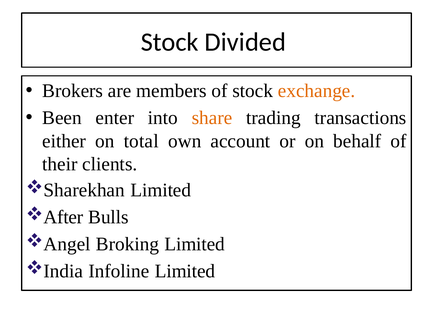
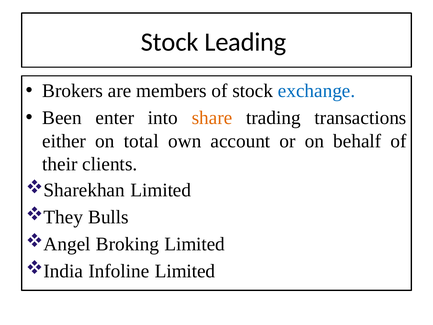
Divided: Divided -> Leading (245, 42)
exchange colour: orange -> blue (317, 91)
After: After -> They (63, 217)
